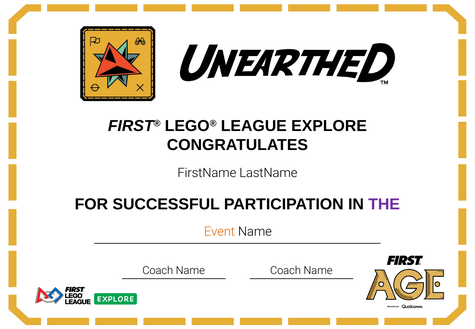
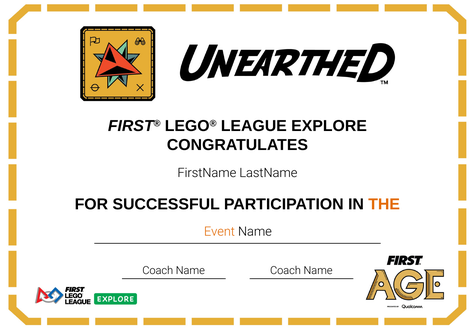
THE colour: purple -> orange (384, 204)
